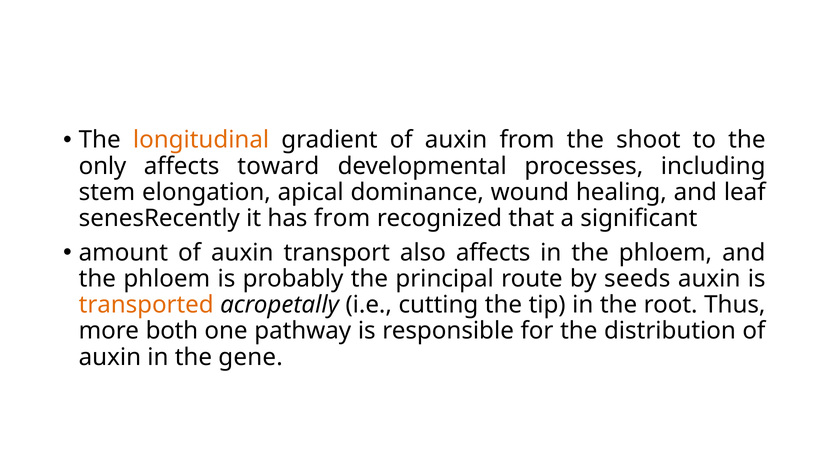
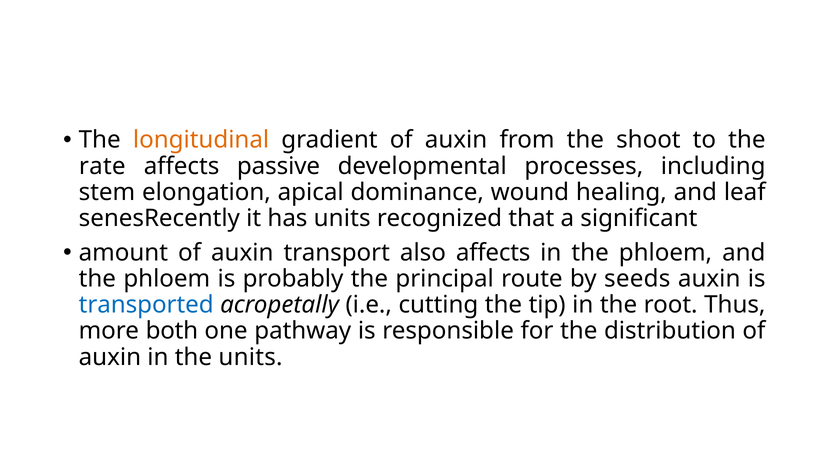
only: only -> rate (102, 166)
toward: toward -> passive (279, 166)
has from: from -> units (342, 218)
transported colour: orange -> blue (146, 305)
the gene: gene -> units (251, 357)
